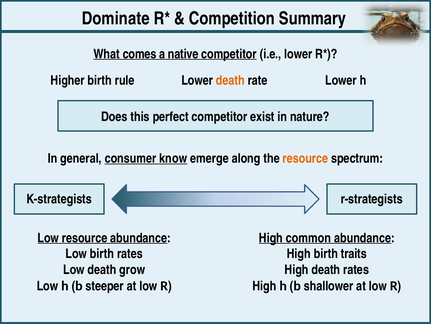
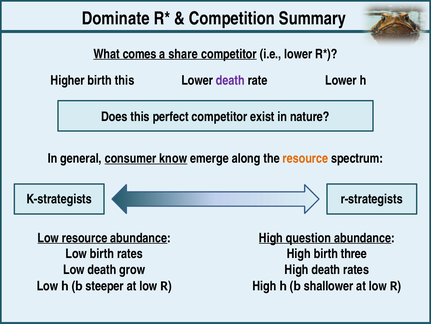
native: native -> share (183, 54)
birth rule: rule -> this (125, 80)
death colour: orange -> purple (230, 80)
common: common -> question (309, 237)
traits: traits -> three (354, 253)
